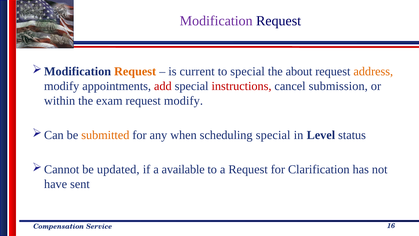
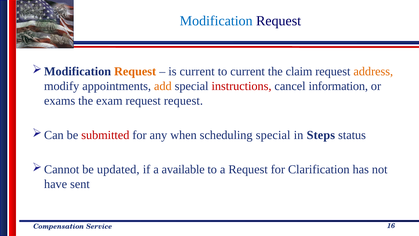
Modification colour: purple -> blue (216, 21)
to special: special -> current (248, 71)
about: about -> claim (299, 71)
add colour: red -> orange (163, 86)
submission: submission -> information (338, 86)
within: within -> exams (60, 101)
request modify: modify -> request (183, 101)
submitted colour: orange -> red (105, 135)
Level: Level -> Steps (321, 135)
